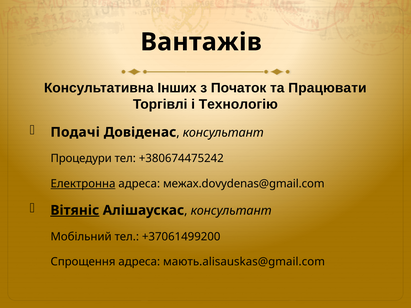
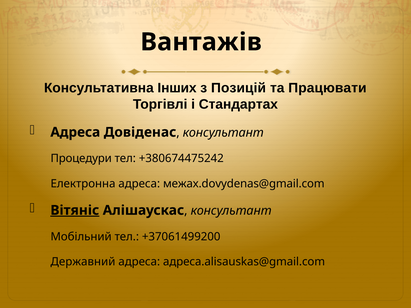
Початок: Початок -> Позицій (239, 88)
Технологію: Технологію -> Стандартах (238, 104)
Подачі: Подачі -> Адреса (75, 132)
Електронна underline: present -> none (83, 184)
Спрощення: Спрощення -> Державний (83, 262)
мають.alisauskas@gmail.com: мають.alisauskas@gmail.com -> адреса.alisauskas@gmail.com (244, 262)
